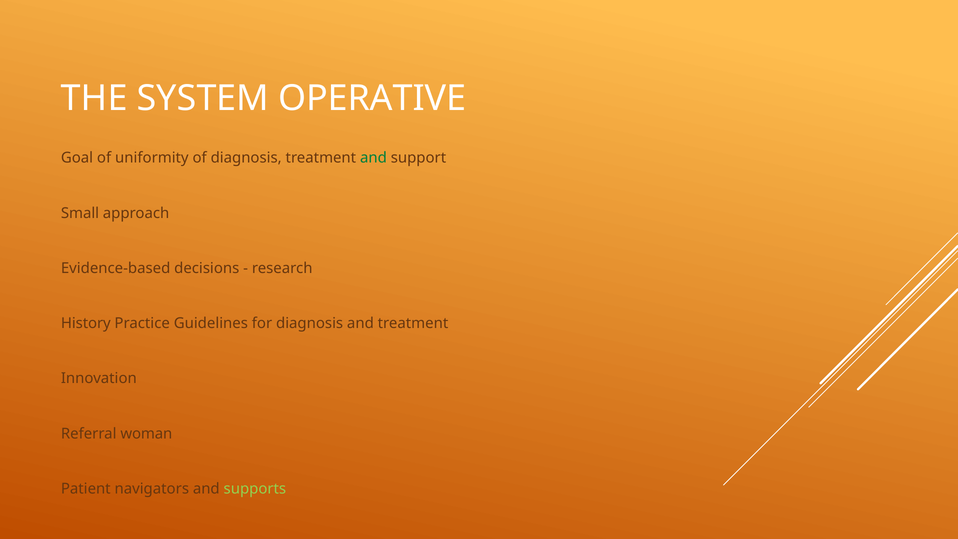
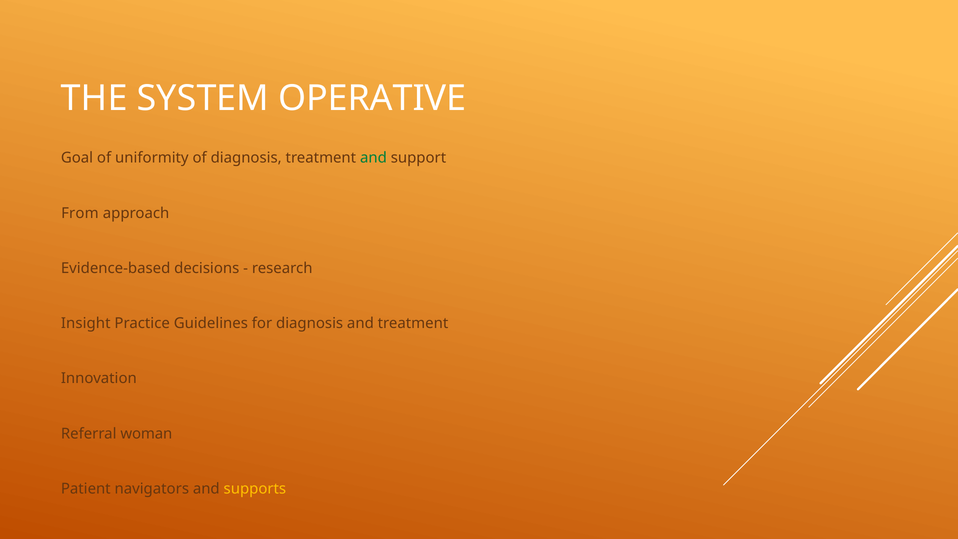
Small: Small -> From (80, 213)
History: History -> Insight (86, 323)
supports colour: light green -> yellow (255, 489)
